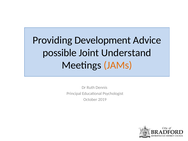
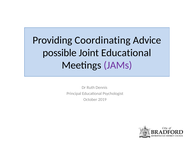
Development: Development -> Coordinating (103, 40)
Joint Understand: Understand -> Educational (126, 53)
JAMs colour: orange -> purple (118, 65)
